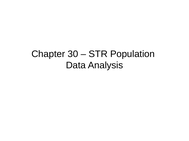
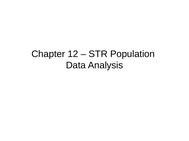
30: 30 -> 12 (73, 54)
